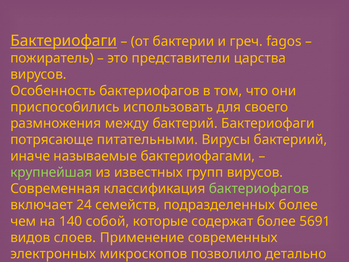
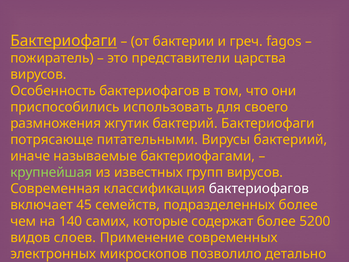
между: между -> жгутик (127, 123)
бактериофагов colour: light green -> white (259, 188)
24: 24 -> 45 (84, 205)
собой: собой -> самих (108, 221)
5691: 5691 -> 5200 (315, 221)
